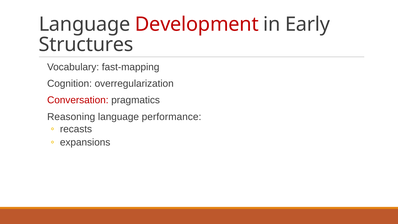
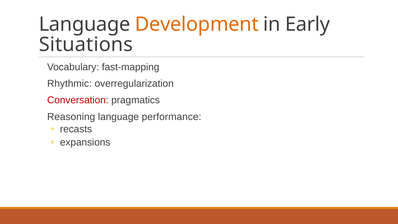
Development colour: red -> orange (197, 24)
Structures: Structures -> Situations (86, 45)
Cognition: Cognition -> Rhythmic (69, 84)
